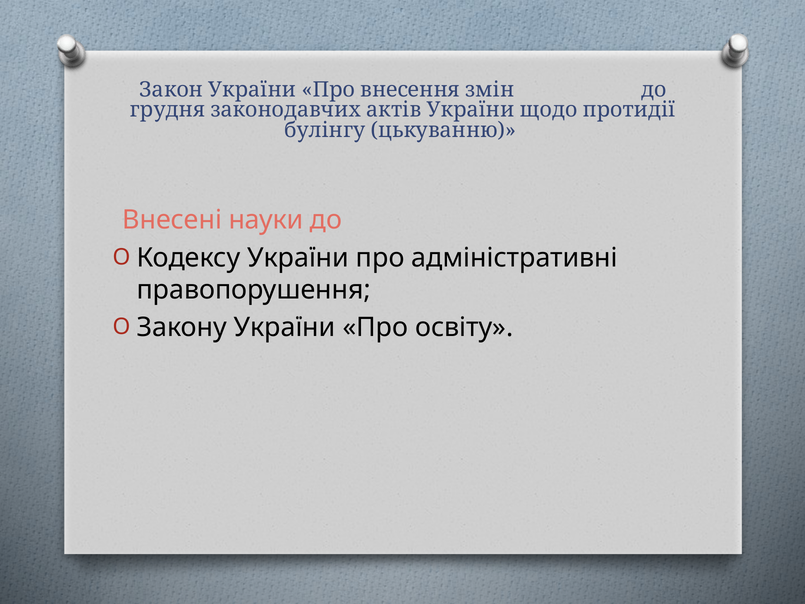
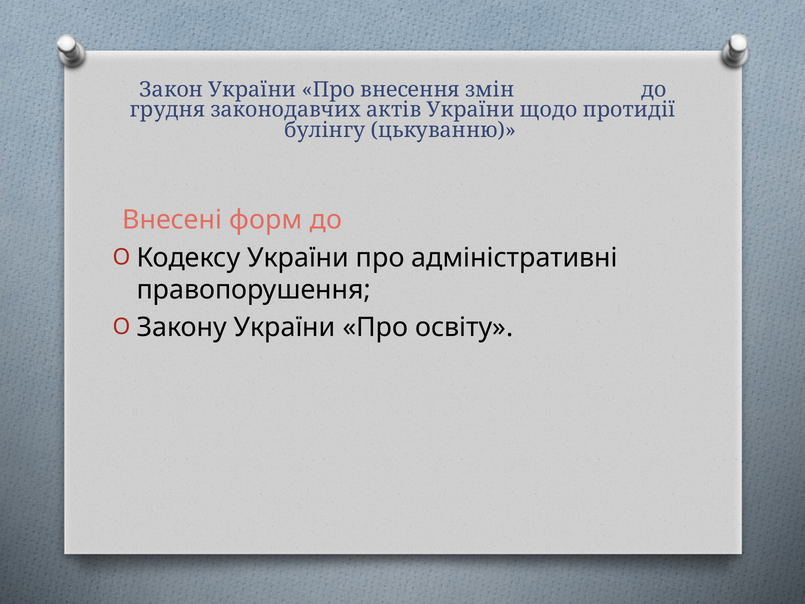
науки: науки -> форм (266, 220)
